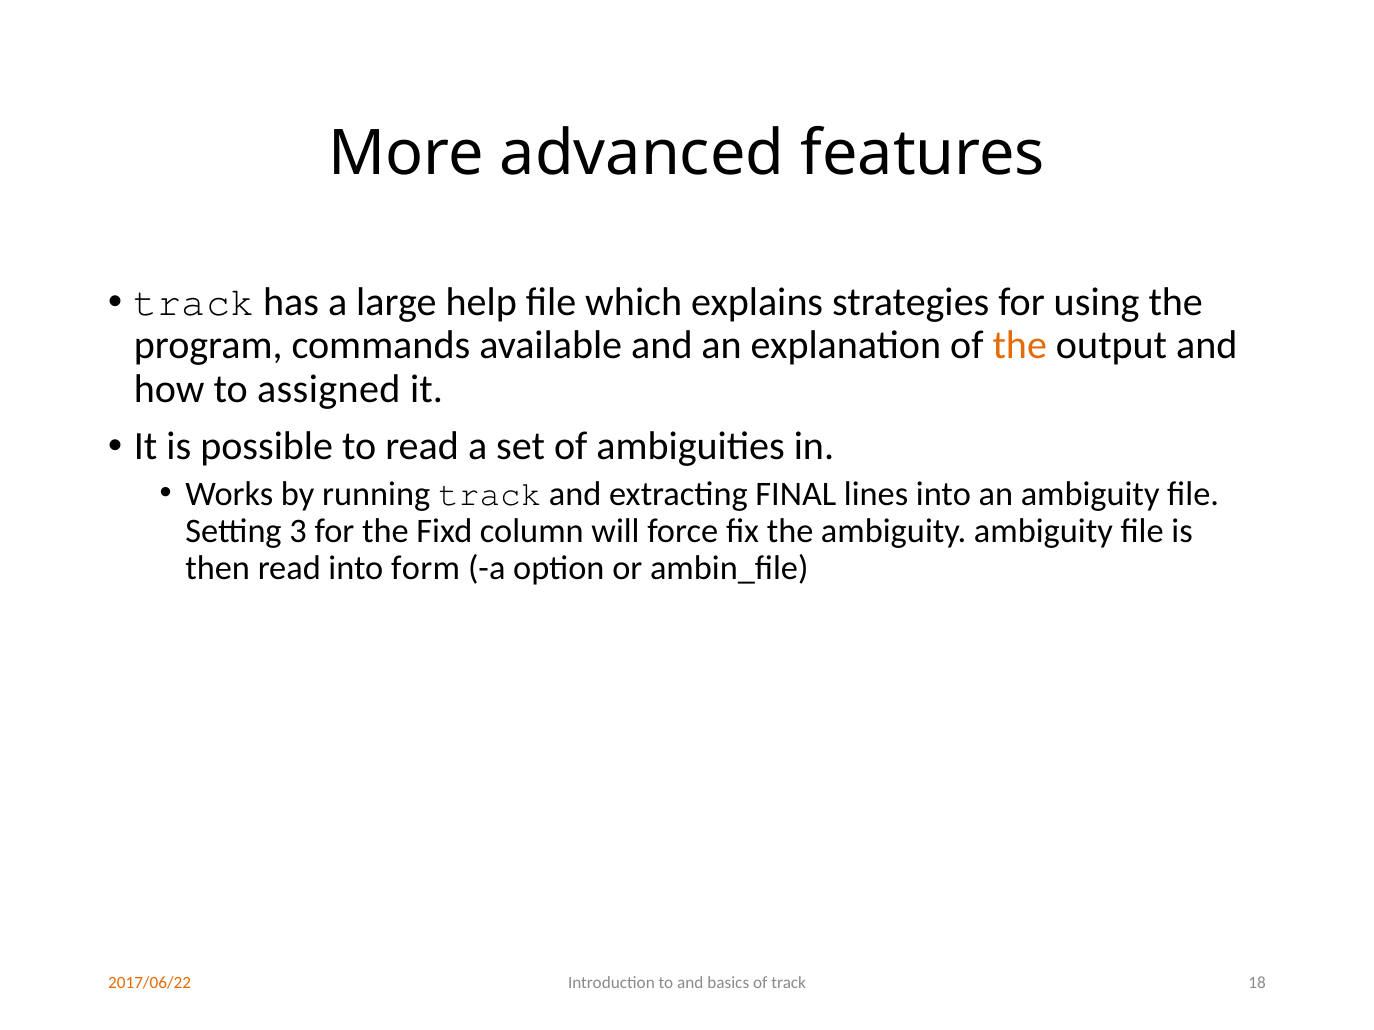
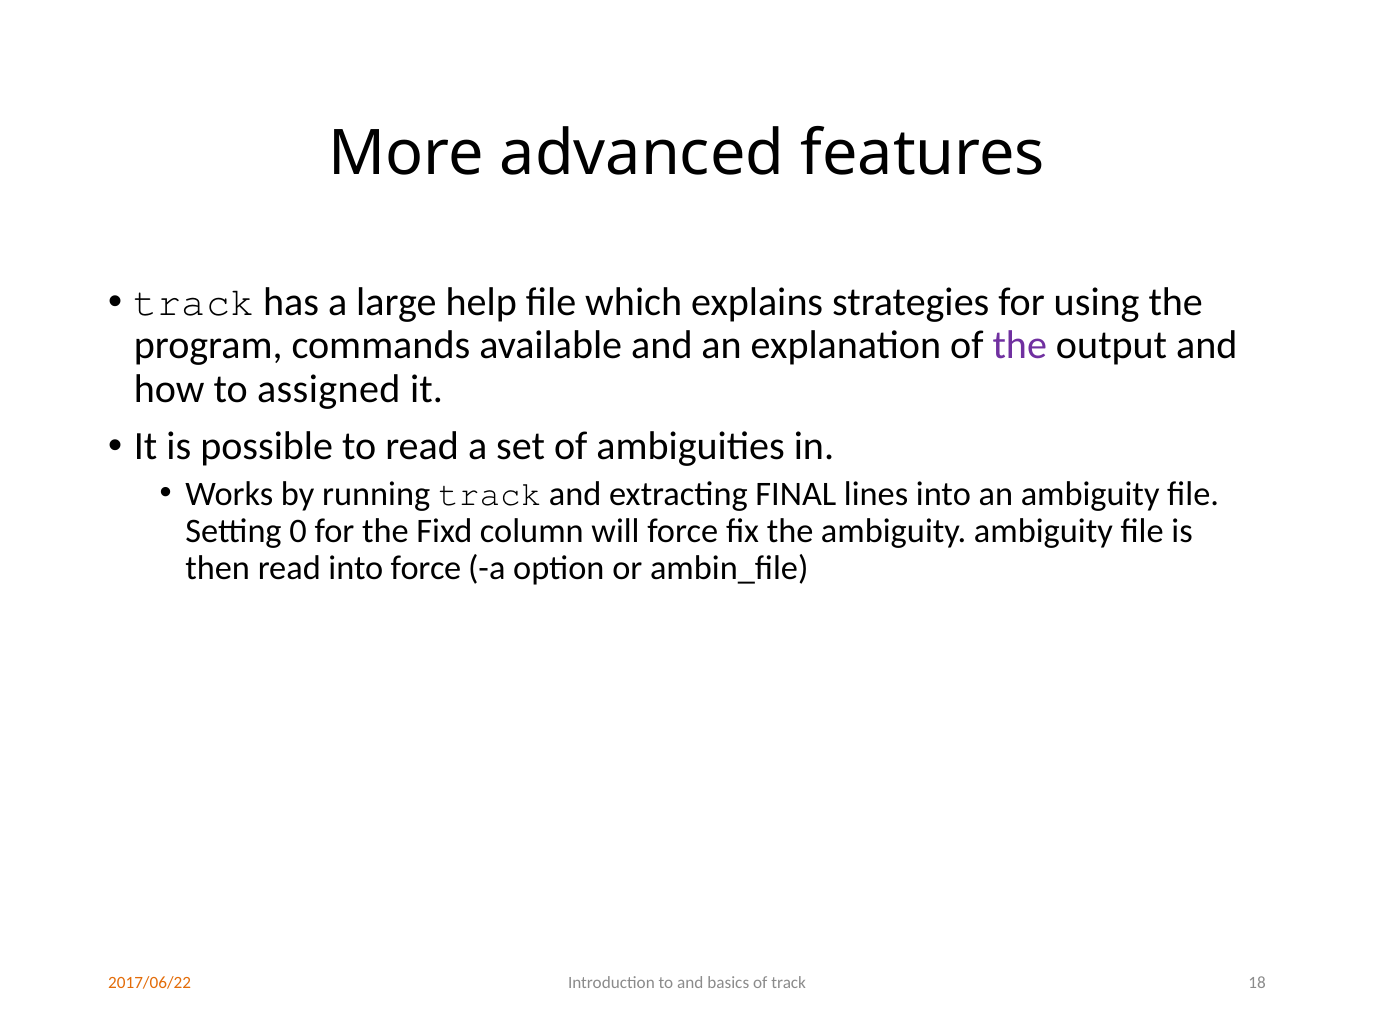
the colour: orange -> purple (1020, 346)
3: 3 -> 0 (298, 531)
into form: form -> force (426, 568)
